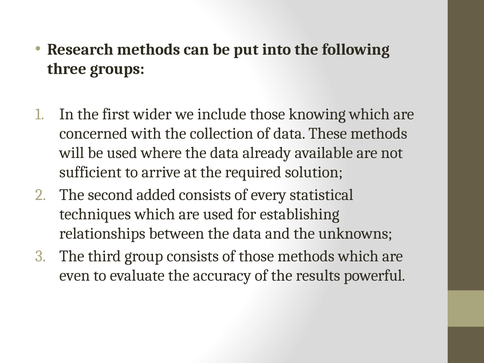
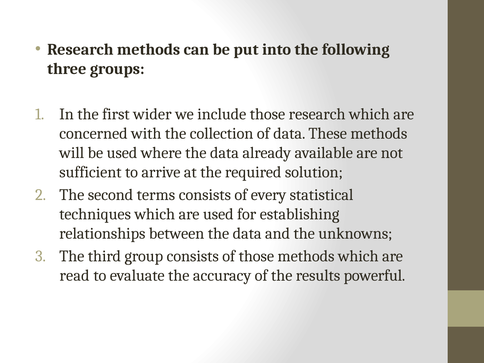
those knowing: knowing -> research (317, 114)
added: added -> terms (156, 195)
even: even -> read (75, 275)
